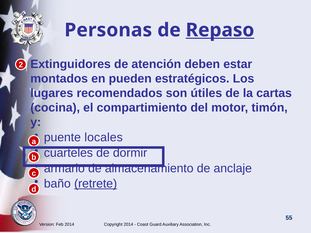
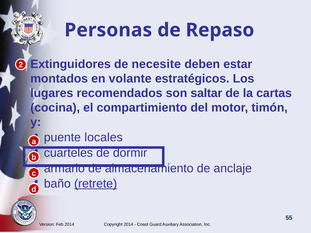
Repaso underline: present -> none (220, 30)
atención: atención -> necesite (156, 64)
pueden: pueden -> volante (130, 79)
útiles: útiles -> saltar (206, 93)
